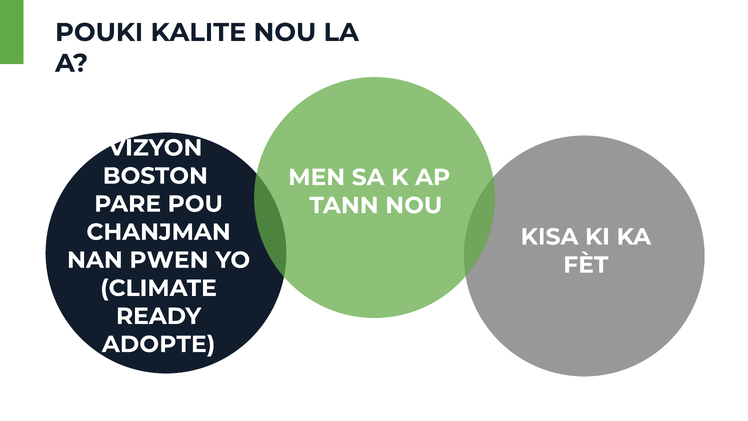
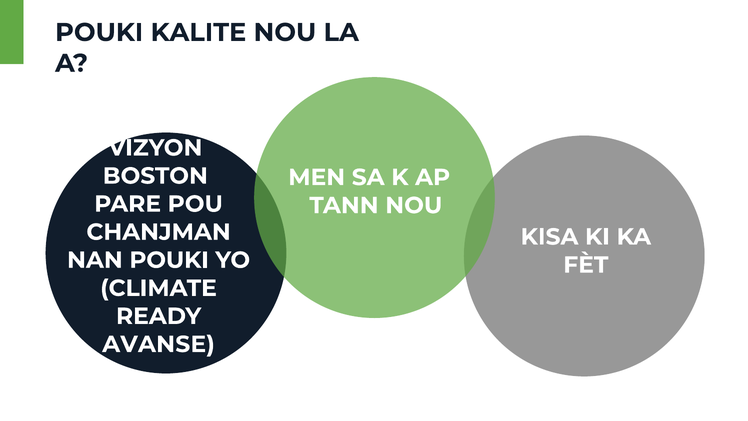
NAN PWEN: PWEN -> POUKI (169, 260)
ADOPTE: ADOPTE -> AVANSE (158, 344)
